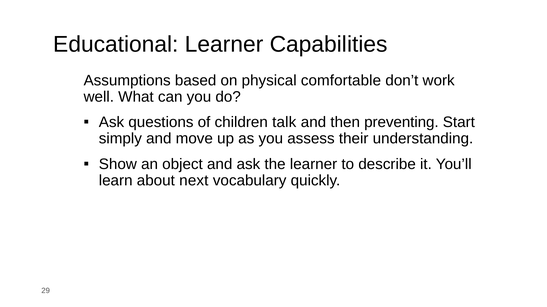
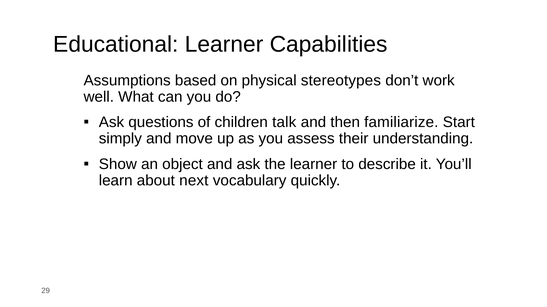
comfortable: comfortable -> stereotypes (341, 81)
preventing: preventing -> familiarize (401, 123)
